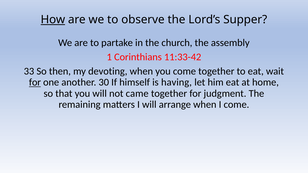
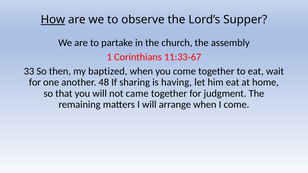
11:33-42: 11:33-42 -> 11:33-67 (183, 57)
devoting: devoting -> baptized (108, 71)
for underline: present -> none (35, 82)
30: 30 -> 48 (104, 82)
himself: himself -> sharing (135, 82)
